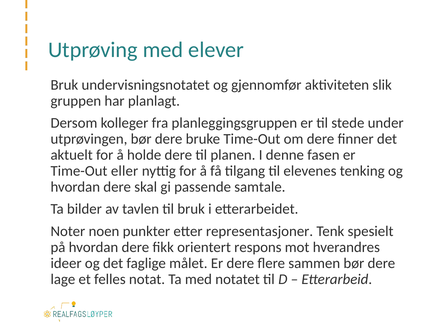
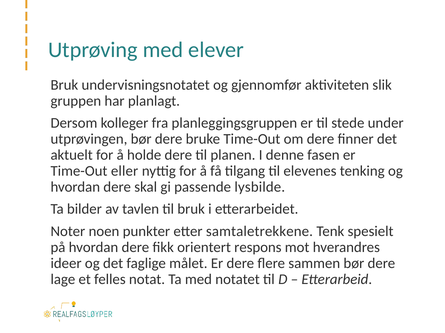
samtale: samtale -> lysbilde (260, 187)
representasjoner: representasjoner -> samtaletrekkene (259, 232)
